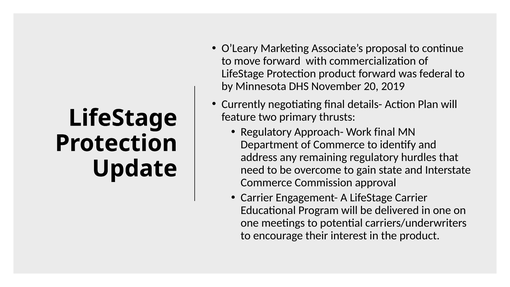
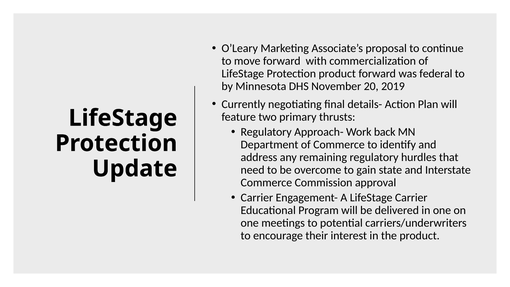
Work final: final -> back (385, 132)
